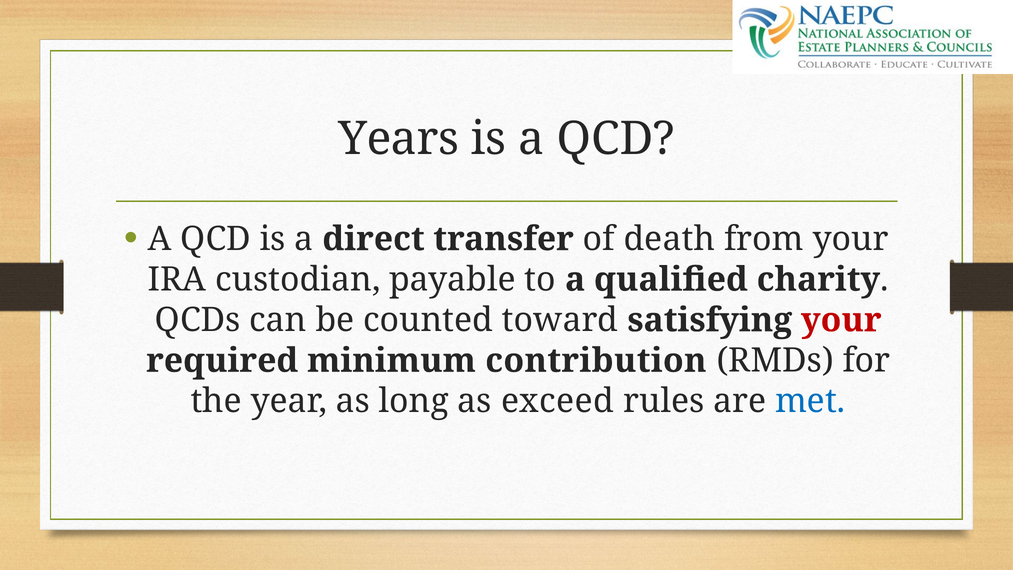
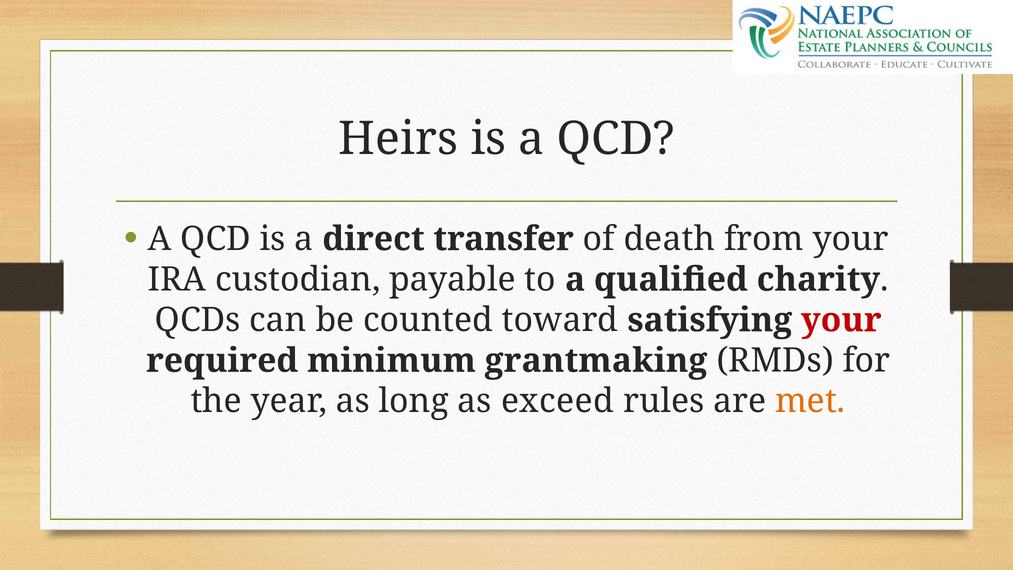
Years: Years -> Heirs (398, 139)
contribution: contribution -> grantmaking (596, 361)
met colour: blue -> orange (810, 401)
